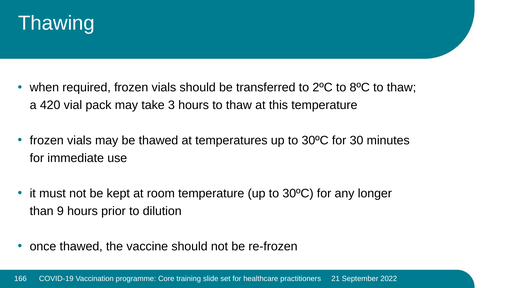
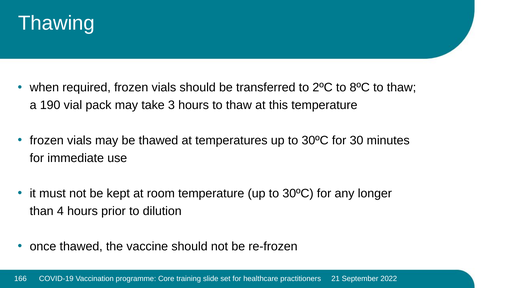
420: 420 -> 190 (50, 105)
9: 9 -> 4 (60, 211)
